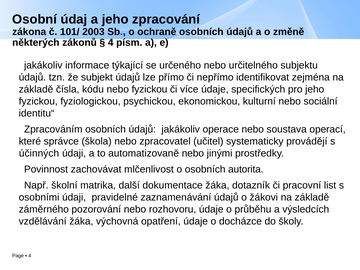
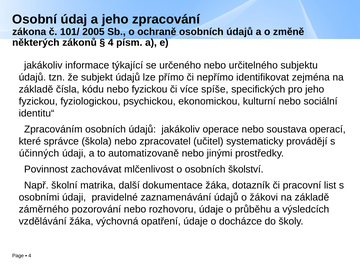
2003: 2003 -> 2005 (93, 32)
více údaje: údaje -> spíše (215, 89)
autorita: autorita -> školství (246, 169)
